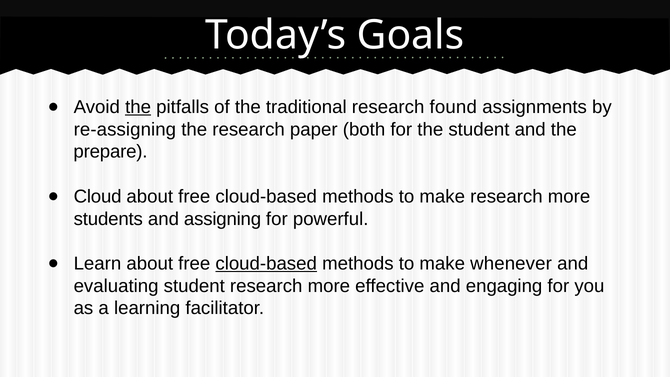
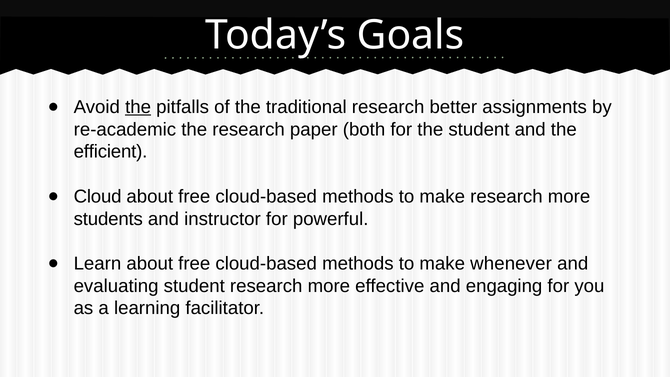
found: found -> better (453, 107)
re-assigning: re-assigning -> re-academic (125, 129)
prepare: prepare -> efficient (111, 152)
assigning: assigning -> instructor (222, 219)
cloud-based underline: present -> none (266, 264)
